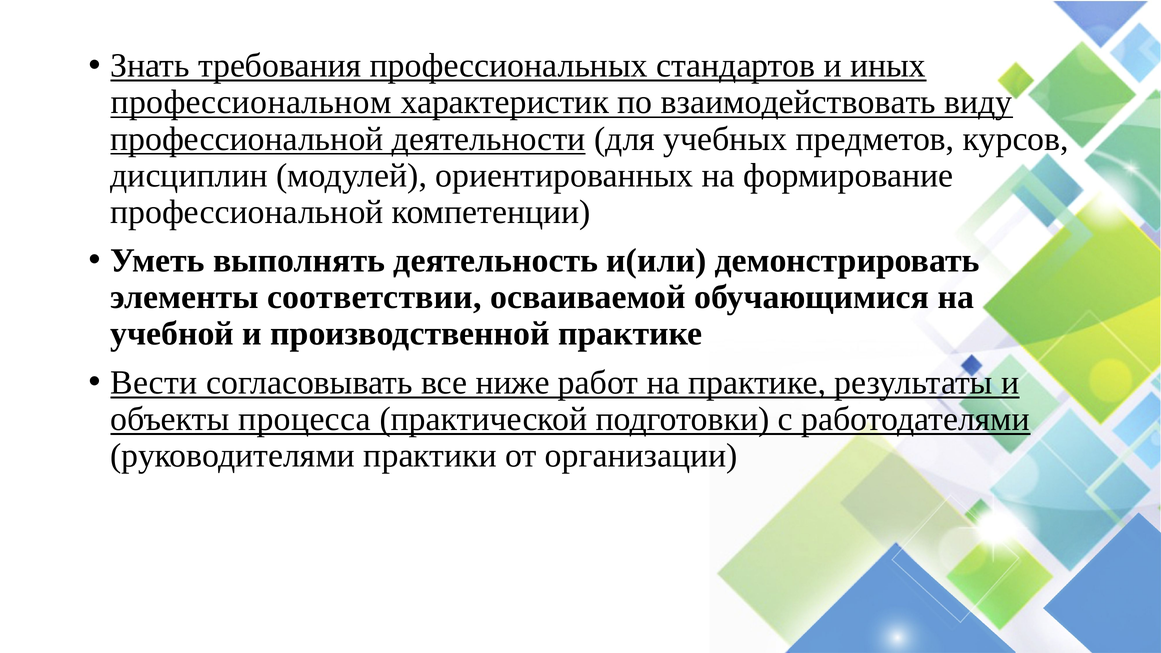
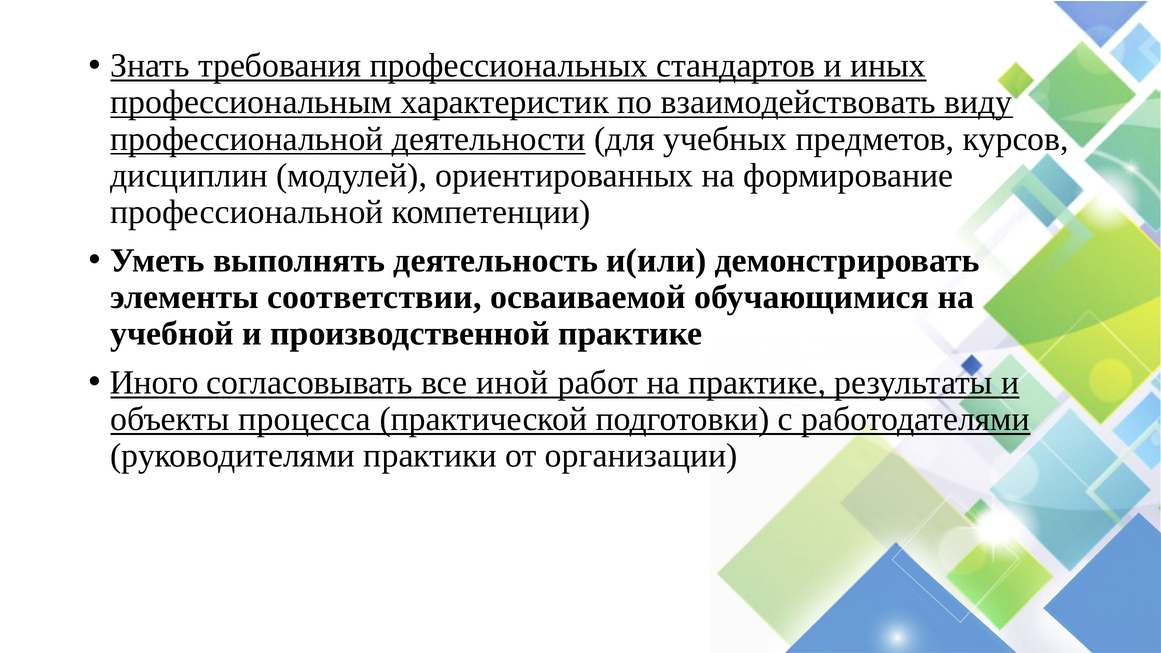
профессиональном: профессиональном -> профессиональным (251, 102)
Вести: Вести -> Иного (154, 383)
ниже: ниже -> иной (512, 383)
